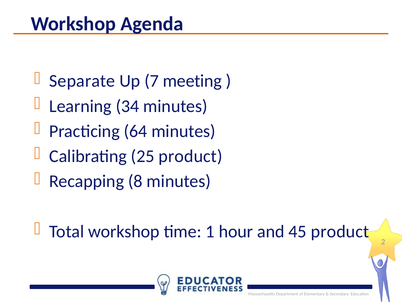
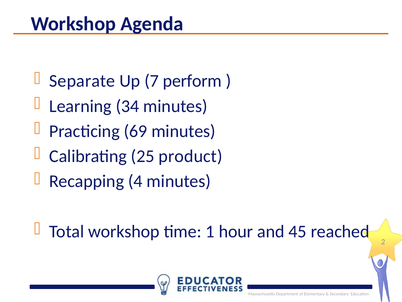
meeting: meeting -> perform (192, 81)
64: 64 -> 69 (136, 131)
8: 8 -> 4 (135, 181)
45 product: product -> reached (340, 231)
